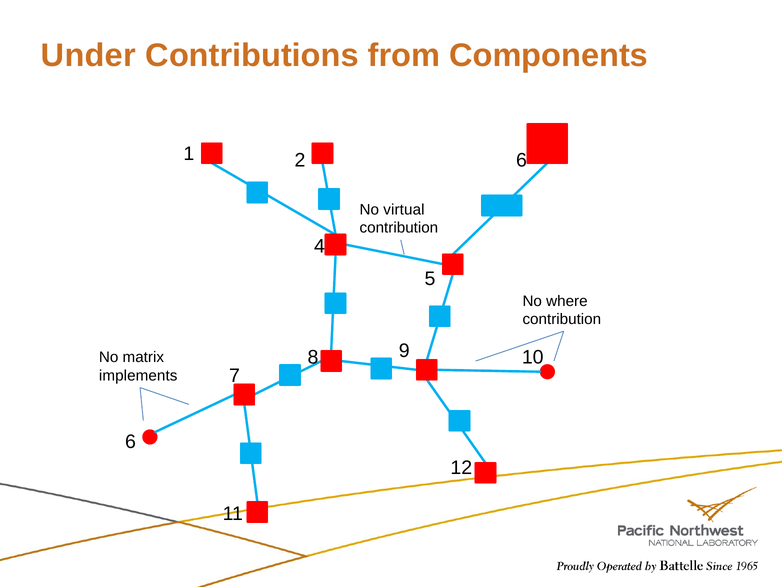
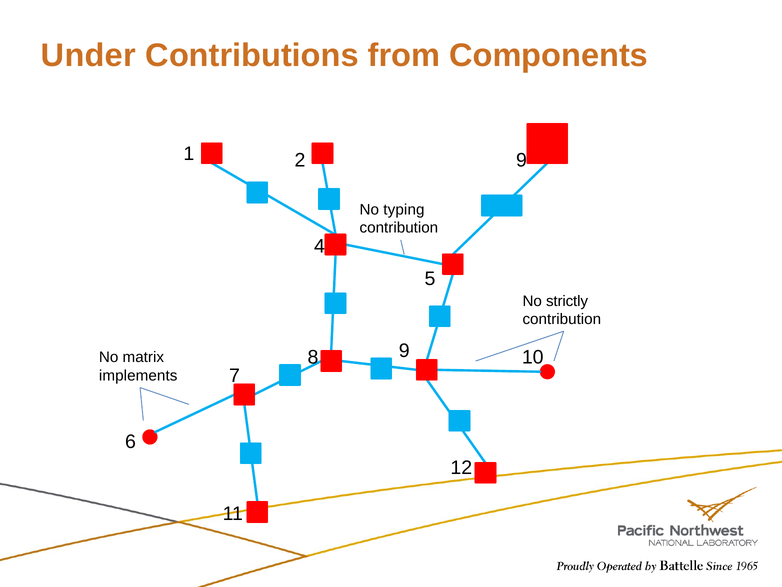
2 6: 6 -> 9 (522, 160)
virtual: virtual -> typing (404, 210)
where: where -> strictly (567, 301)
